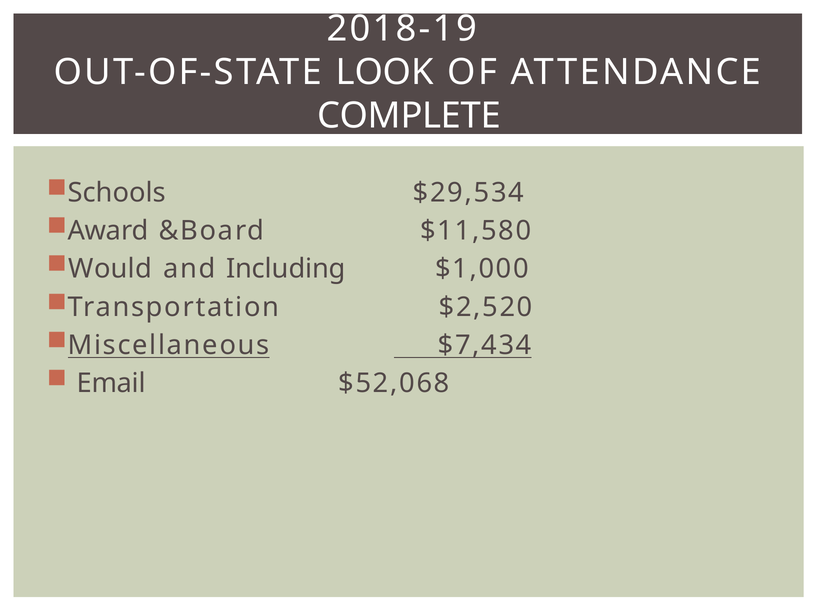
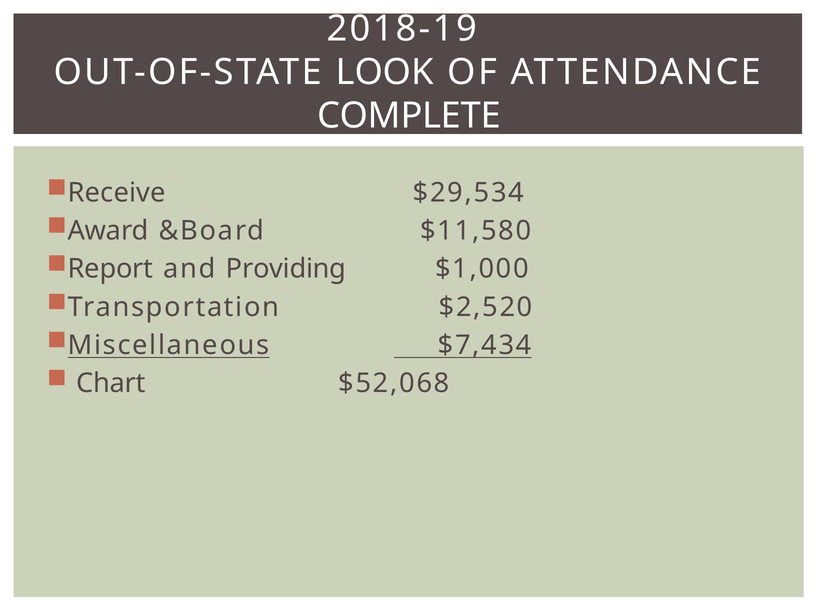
Schools: Schools -> Receive (117, 193)
Would: Would -> Report (110, 269)
Including: Including -> Providing (286, 269)
Email: Email -> Chart (111, 384)
